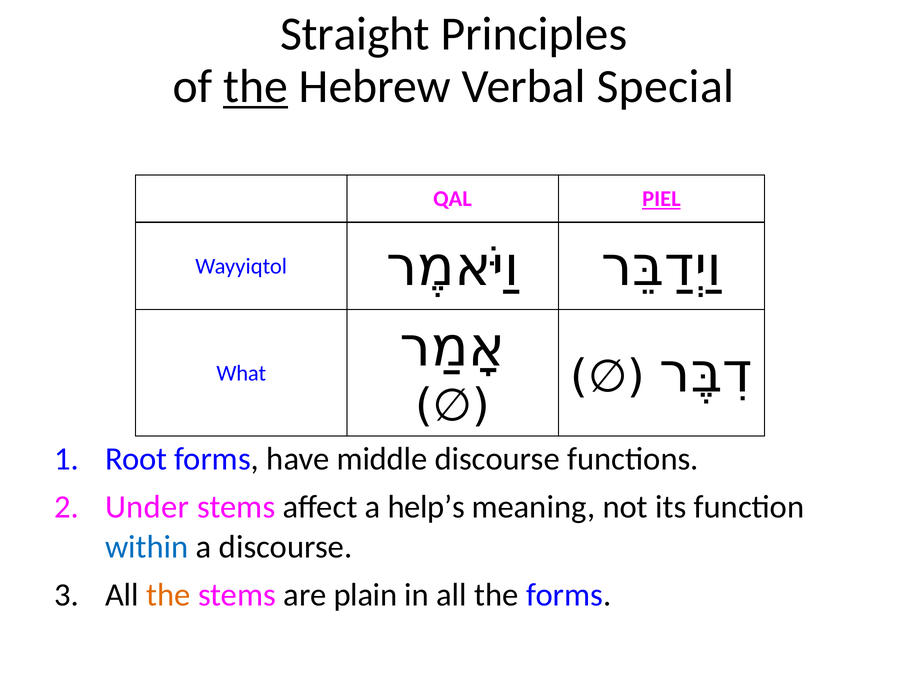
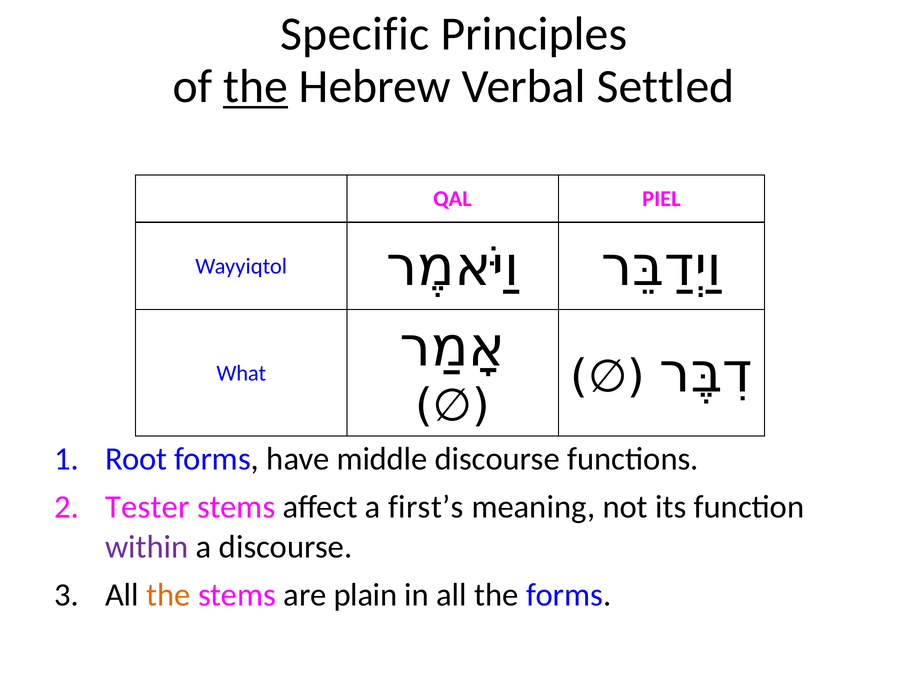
Straight: Straight -> Specific (355, 34)
Special: Special -> Settled (665, 87)
PIEL underline: present -> none (661, 199)
Under: Under -> Tester (147, 507)
help’s: help’s -> first’s (426, 507)
within colour: blue -> purple (147, 547)
